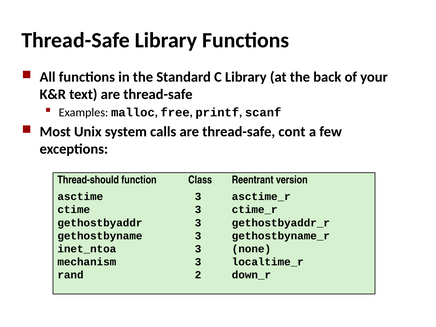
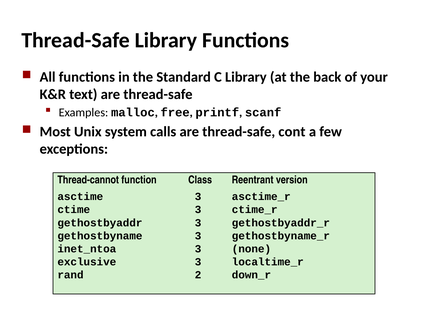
Thread-should: Thread-should -> Thread-cannot (88, 180)
mechanism: mechanism -> exclusive (87, 262)
